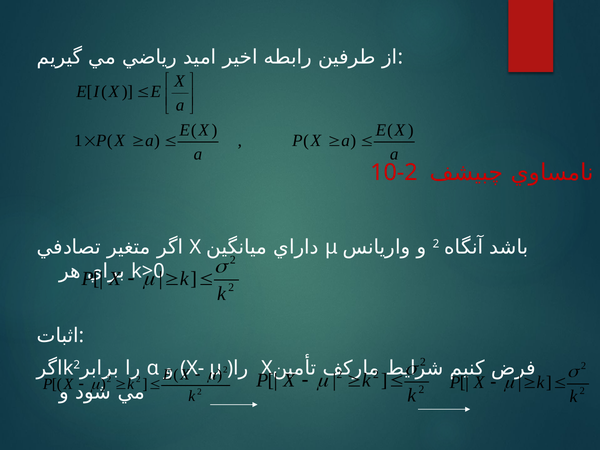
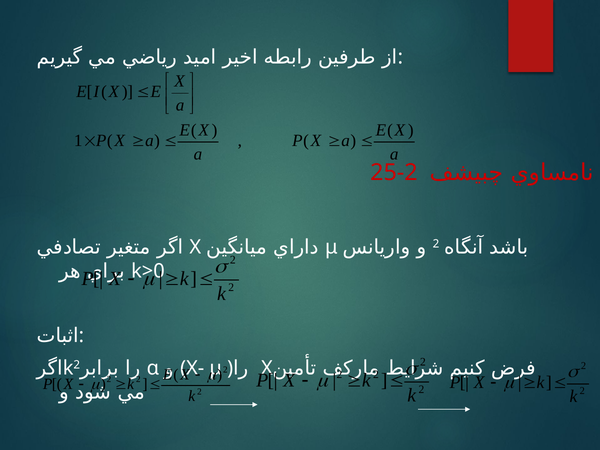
10-2: 10-2 -> 25-2 (394, 173)
